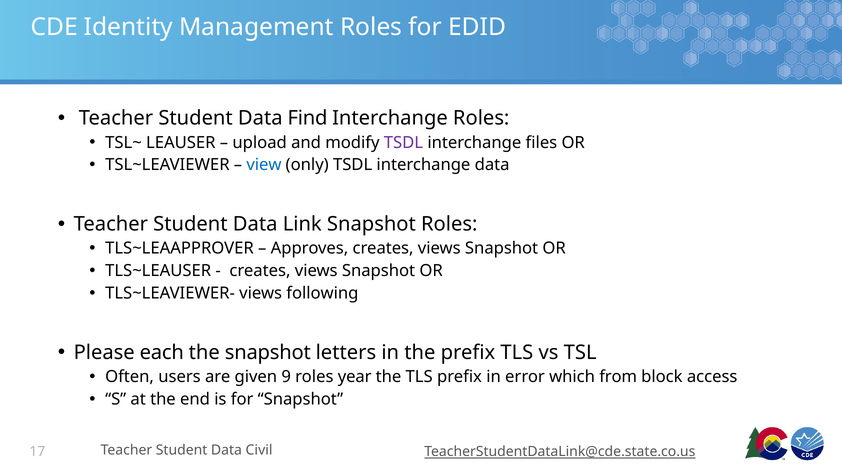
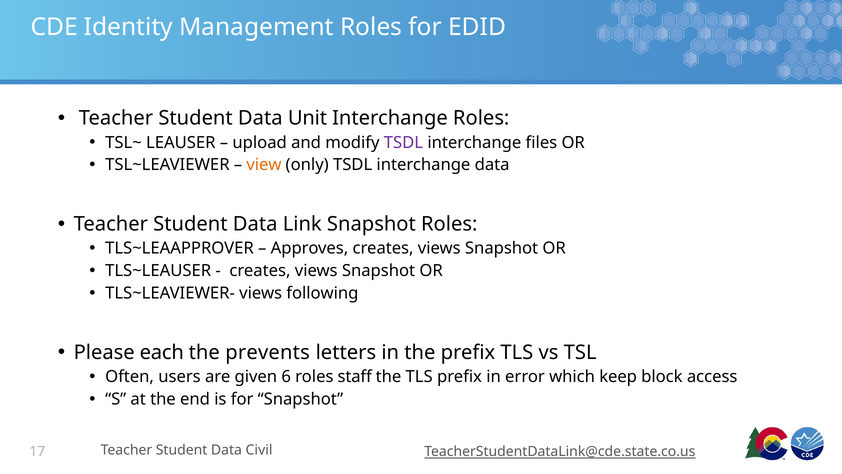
Find: Find -> Unit (307, 118)
view colour: blue -> orange (264, 165)
the snapshot: snapshot -> prevents (268, 352)
9: 9 -> 6 (286, 376)
year: year -> staff (355, 376)
from: from -> keep (618, 376)
